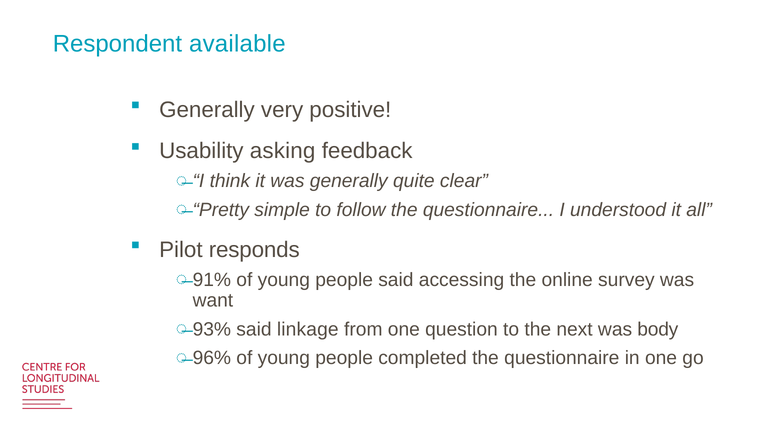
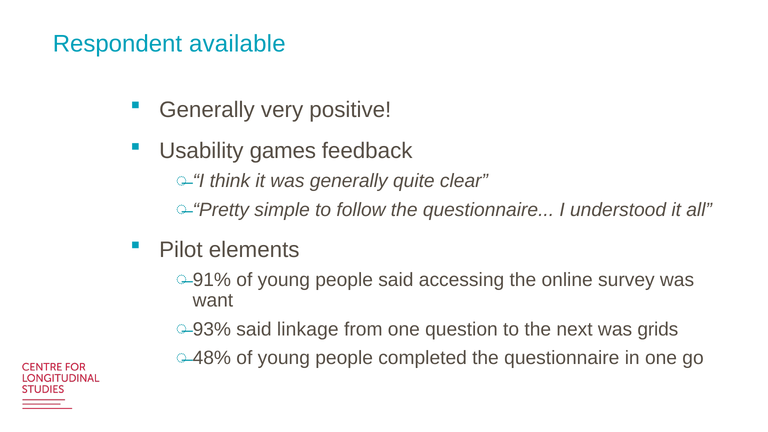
asking: asking -> games (283, 151)
responds: responds -> elements (254, 250)
body: body -> grids (658, 329)
96%: 96% -> 48% (212, 358)
